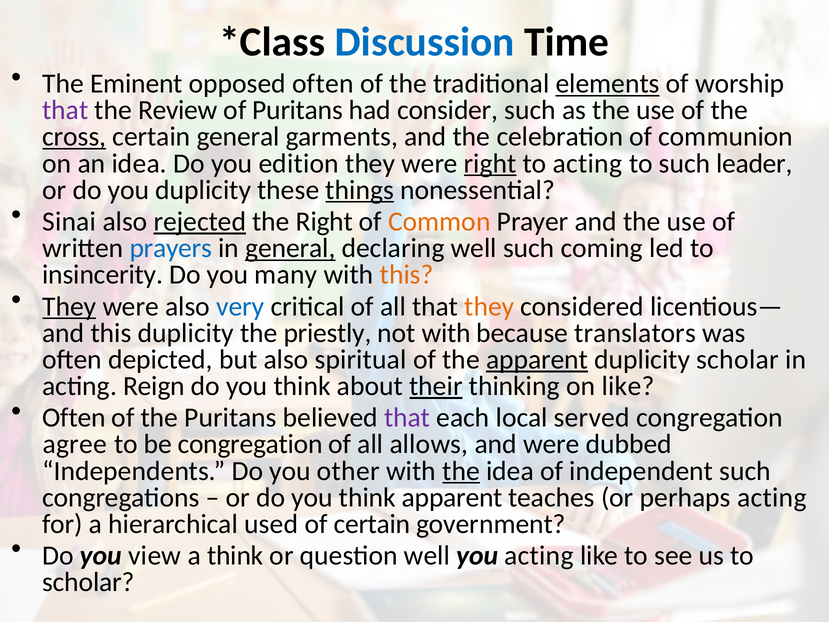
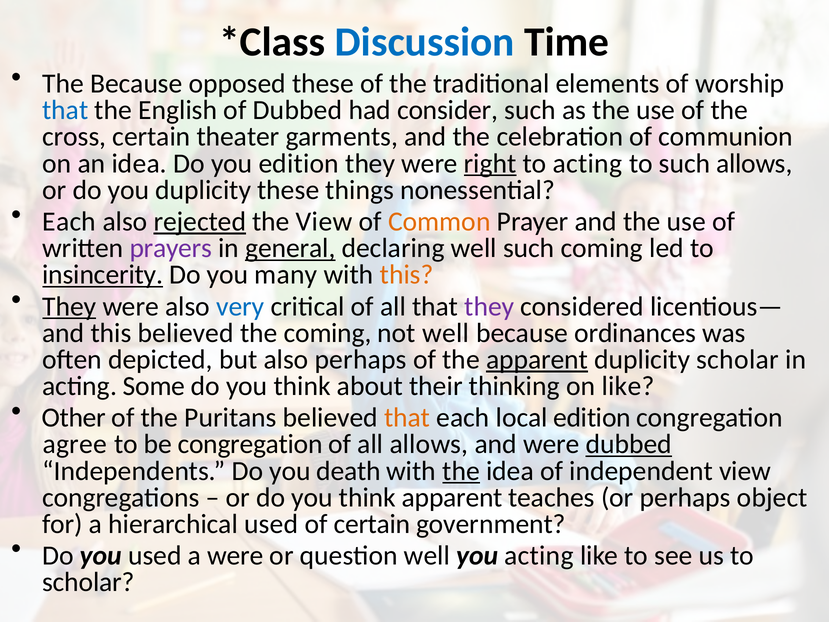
The Eminent: Eminent -> Because (136, 84)
opposed often: often -> these (323, 84)
elements underline: present -> none (608, 84)
that colour: purple -> blue (65, 110)
Review: Review -> English (178, 110)
of Puritans: Puritans -> Dubbed (297, 110)
cross underline: present -> none (74, 137)
certain general: general -> theater (238, 137)
such leader: leader -> allows (754, 163)
things underline: present -> none (360, 190)
Sinai: Sinai -> Each (69, 222)
the Right: Right -> View (324, 222)
prayers colour: blue -> purple (171, 248)
insincerity underline: none -> present (103, 275)
they colour: orange -> purple (489, 306)
this duplicity: duplicity -> believed (186, 333)
the priestly: priestly -> coming (328, 333)
not with: with -> well (446, 333)
translators: translators -> ordinances (635, 333)
also spiritual: spiritual -> perhaps (361, 359)
Reign: Reign -> Some (154, 386)
their underline: present -> none (436, 386)
Often: Often -> Other (74, 418)
that colour: purple -> orange (407, 418)
local served: served -> edition (592, 418)
dubbed underline: none -> present (629, 444)
other: other -> death (349, 471)
independent such: such -> view (745, 471)
perhaps acting: acting -> object (772, 497)
you view: view -> used (155, 555)
a think: think -> were (235, 555)
